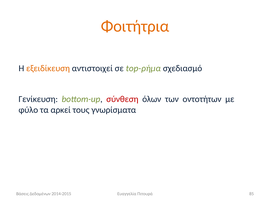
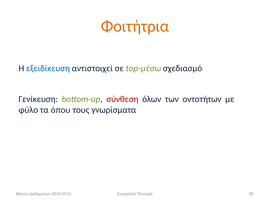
εξειδίκευση colour: orange -> blue (48, 68)
top-ρήμα: top-ρήμα -> top-μέσω (143, 68)
αρκεί: αρκεί -> όπου (61, 110)
